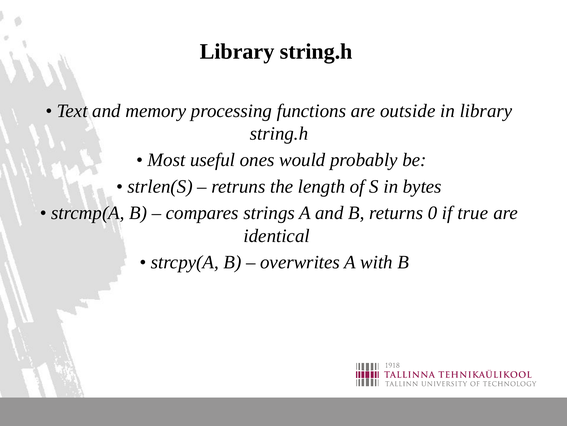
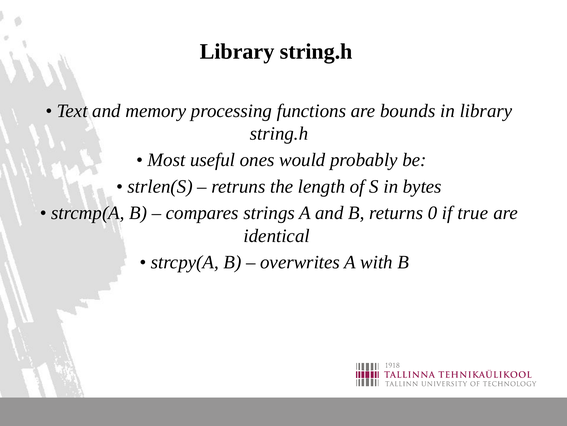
outside: outside -> bounds (408, 111)
